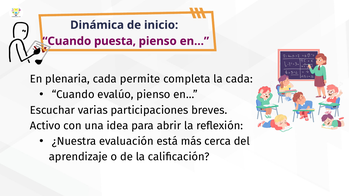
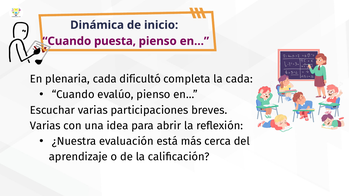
permite: permite -> dificultó (140, 79)
Activo: Activo -> Varias (45, 126)
